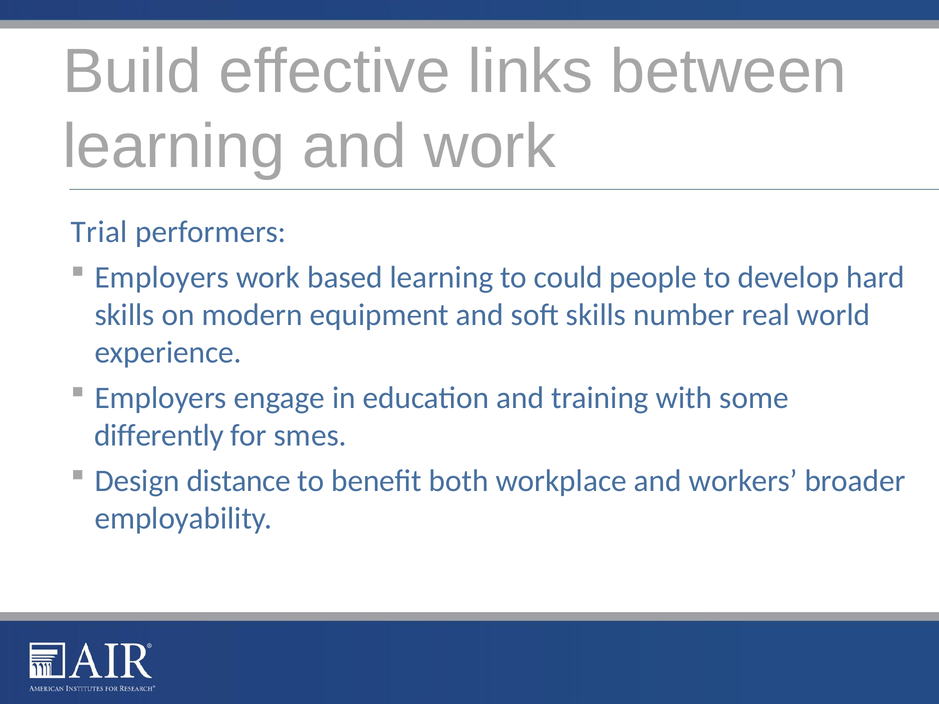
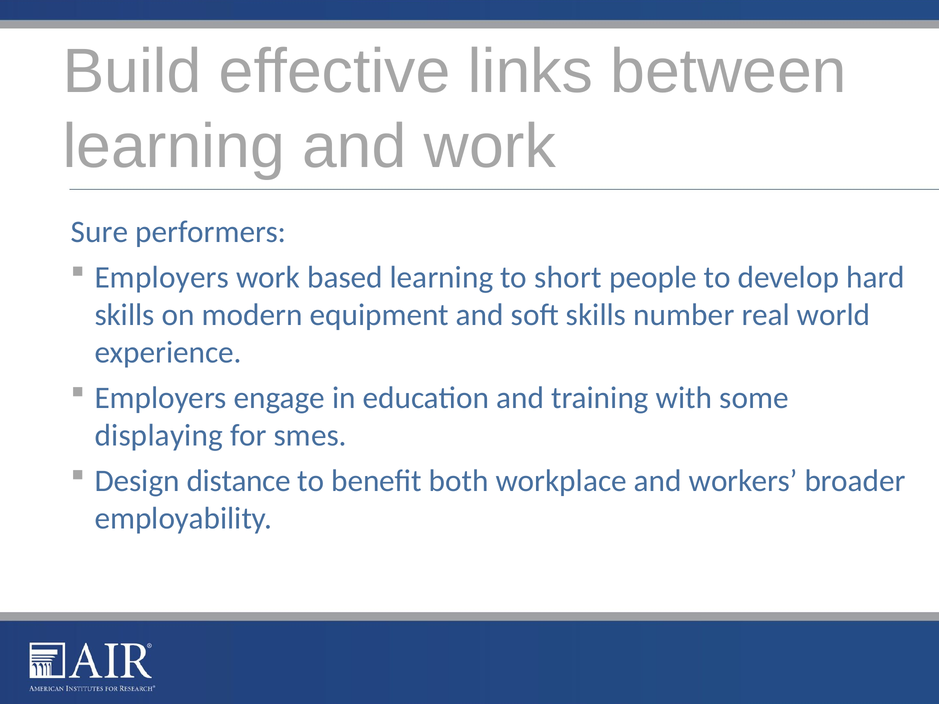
Trial: Trial -> Sure (99, 232)
could: could -> short (568, 278)
differently: differently -> displaying (159, 436)
